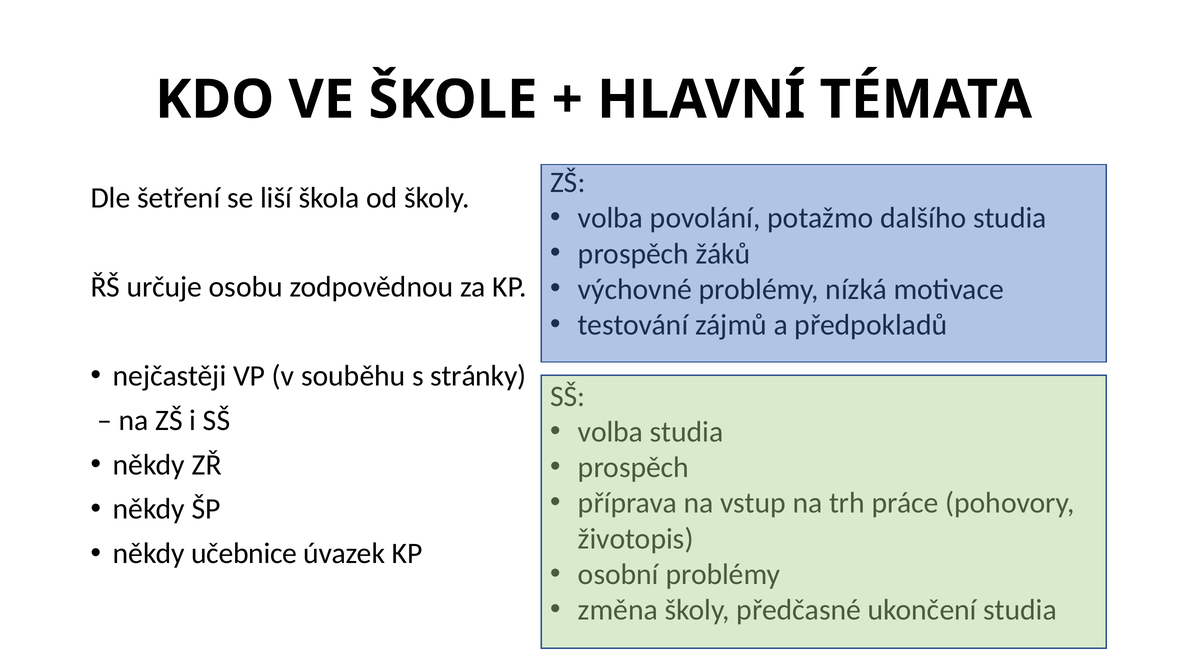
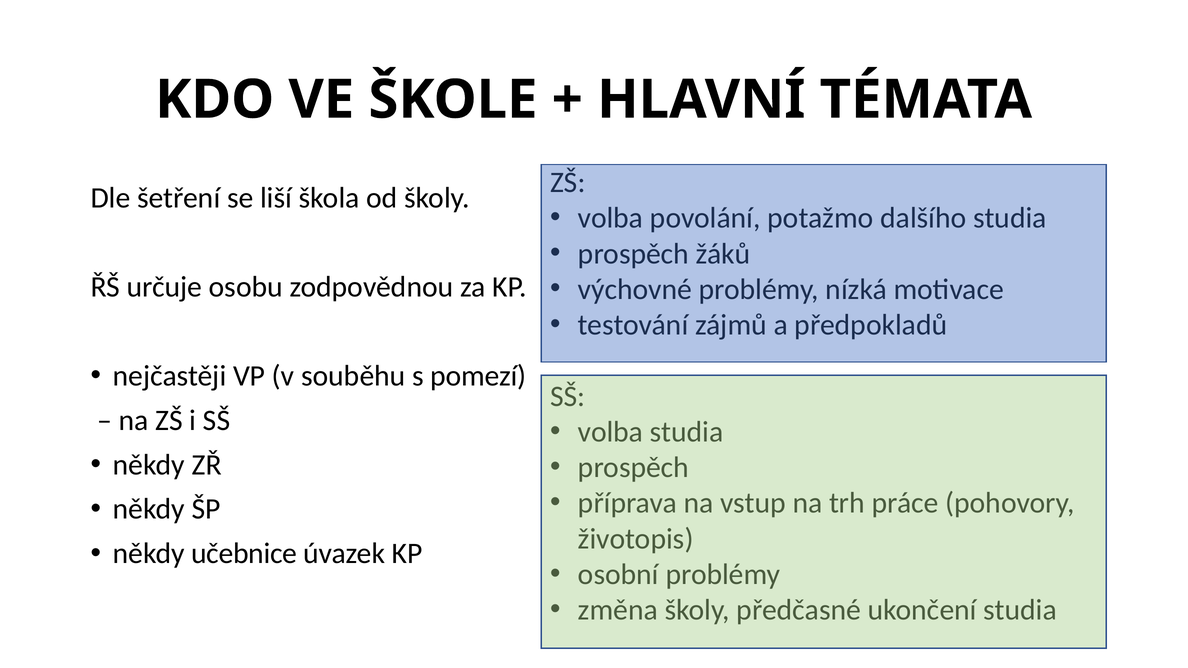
stránky: stránky -> pomezí (478, 376)
